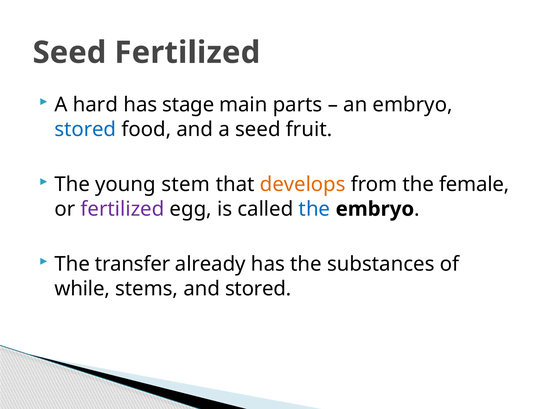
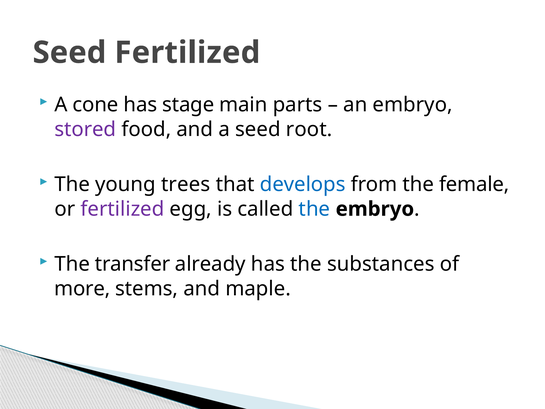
hard: hard -> cone (96, 105)
stored colour: blue -> purple (85, 129)
fruit: fruit -> root (309, 129)
stem: stem -> trees (186, 184)
develops colour: orange -> blue (303, 184)
while: while -> more (82, 289)
and stored: stored -> maple (258, 289)
